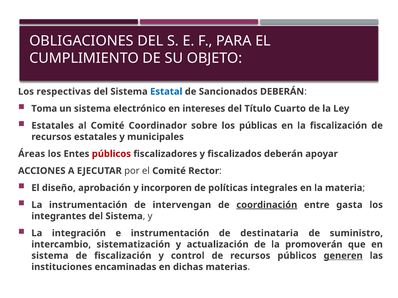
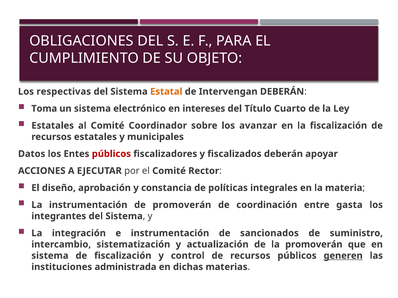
Estatal colour: blue -> orange (166, 92)
Sancionados: Sancionados -> Intervengan (228, 92)
públicas: públicas -> avanzar (258, 126)
Áreas: Áreas -> Datos (32, 154)
incorporen: incorporen -> constancia (166, 188)
de intervengan: intervengan -> promoverán (182, 205)
coordinación underline: present -> none (267, 205)
destinataria: destinataria -> sancionados (269, 234)
encaminadas: encaminadas -> administrada (125, 267)
